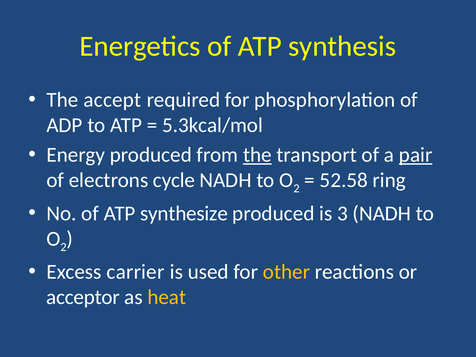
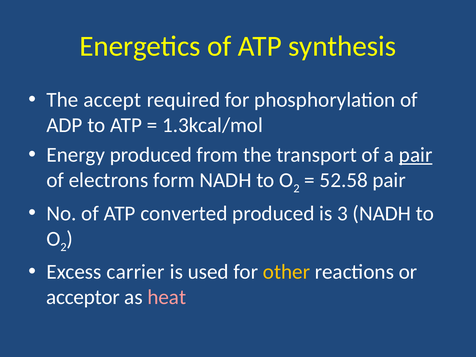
5.3kcal/mol: 5.3kcal/mol -> 1.3kcal/mol (213, 125)
the underline: present -> none (257, 155)
cycle: cycle -> form (174, 180)
52.58 ring: ring -> pair (389, 180)
synthesize: synthesize -> converted (184, 213)
heat colour: yellow -> pink (167, 297)
